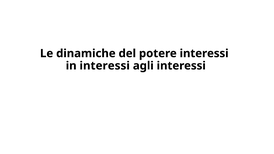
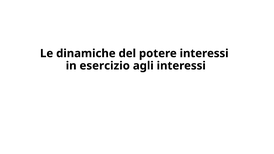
in interessi: interessi -> esercizio (105, 66)
